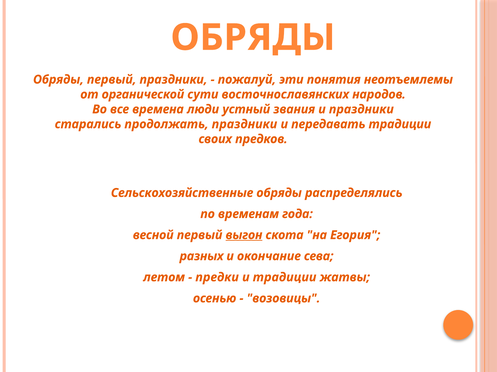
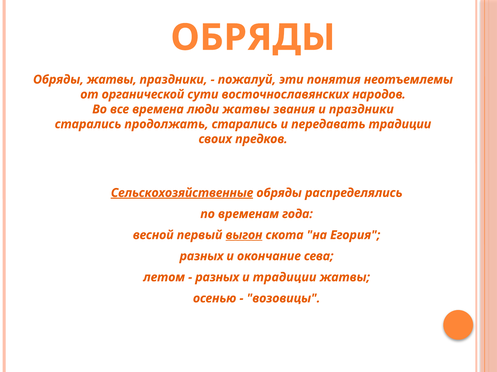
Обряды первый: первый -> жатвы (112, 80)
люди устный: устный -> жатвы (246, 110)
продолжать праздники: праздники -> старались (245, 124)
Сельскохозяйственные underline: none -> present (182, 193)
предки: предки -> разных (217, 278)
